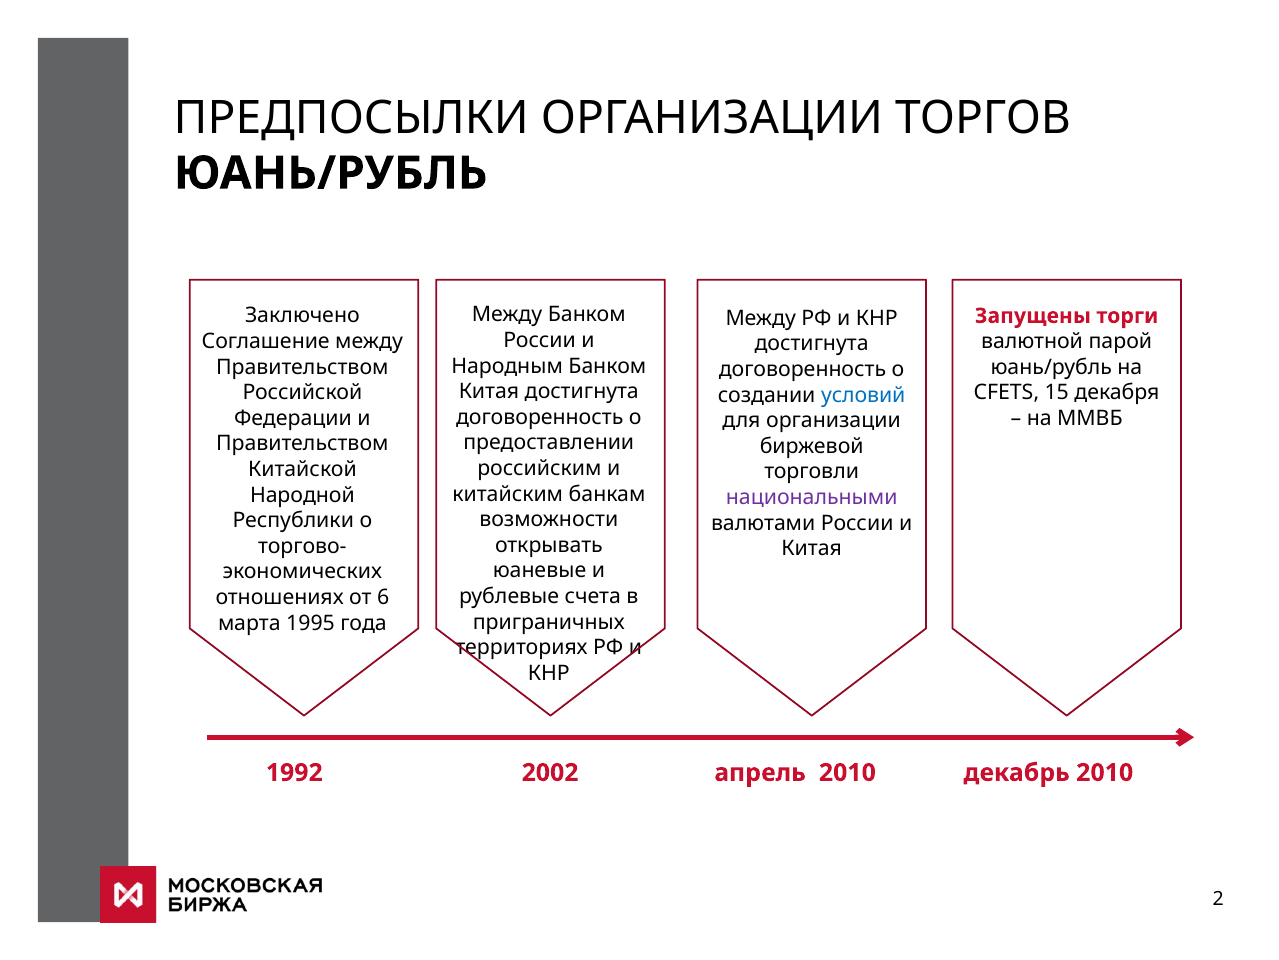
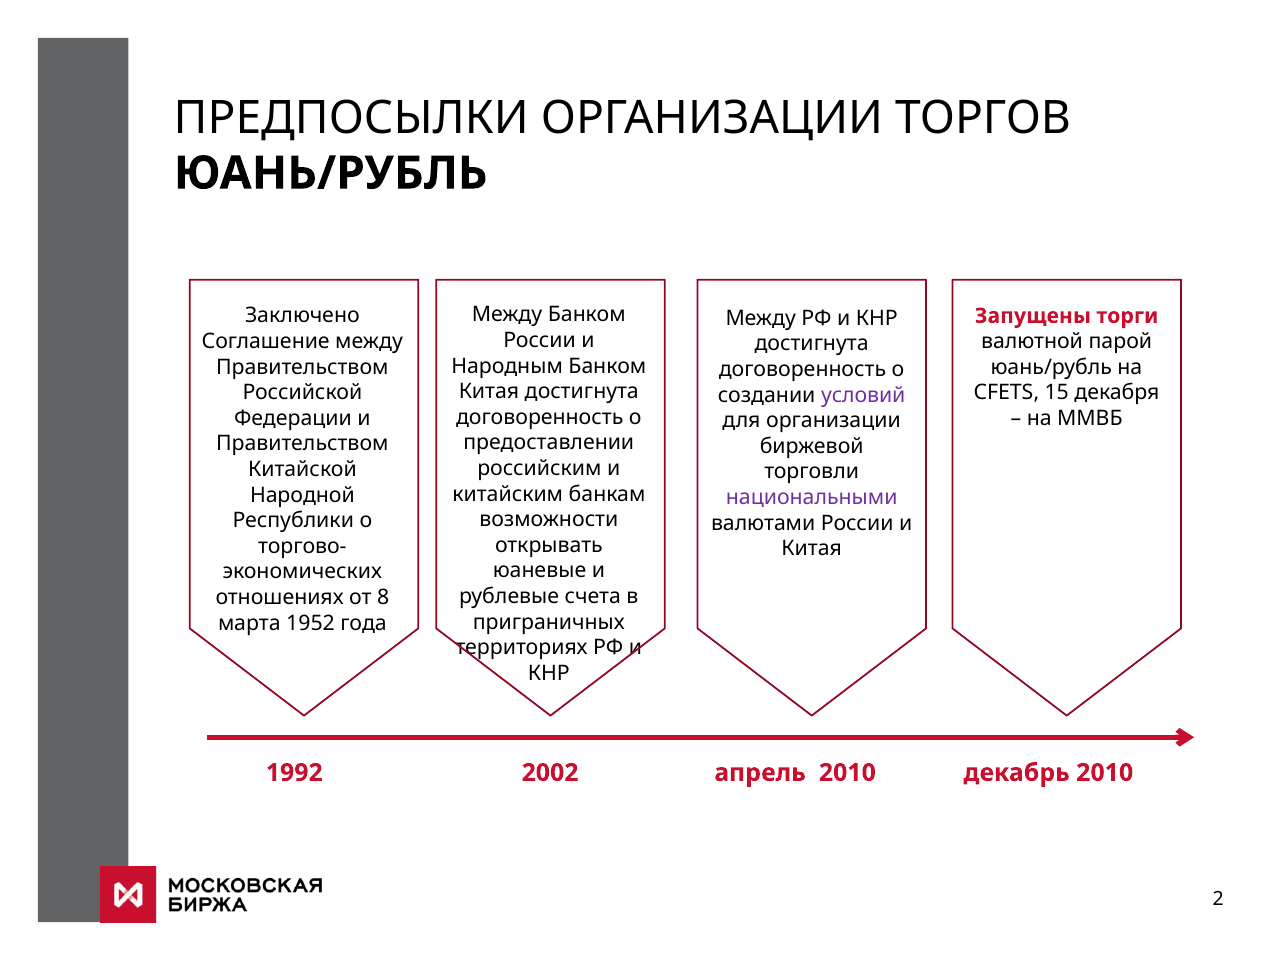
условий colour: blue -> purple (863, 395)
6: 6 -> 8 (383, 597)
1995: 1995 -> 1952 (311, 623)
